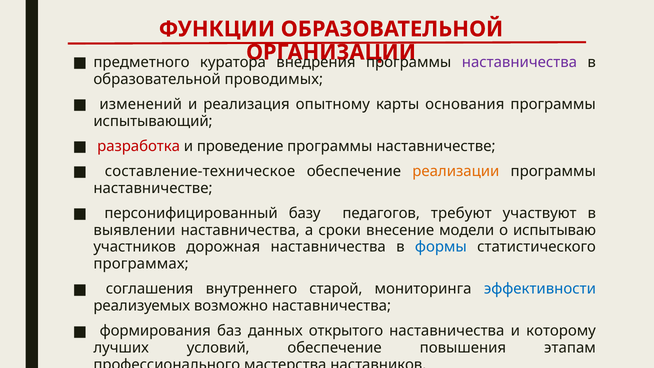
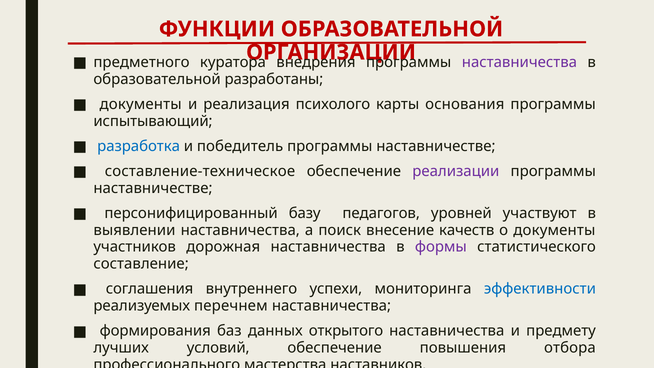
проводимых: проводимых -> разработаны (274, 79)
изменений: изменений -> документы (141, 104)
опытному: опытному -> психолого (333, 104)
разработка colour: red -> blue (139, 146)
проведение: проведение -> победитель (240, 146)
реализации colour: orange -> purple (456, 171)
требуют: требуют -> уровней (461, 213)
сроки: сроки -> поиск (340, 230)
модели: модели -> качеств (467, 230)
о испытываю: испытываю -> документы (554, 230)
формы colour: blue -> purple (441, 247)
программах: программах -> составление (141, 264)
старой: старой -> успехи (336, 289)
возможно: возможно -> перечнем (231, 306)
которому: которому -> предмету (561, 331)
этапам: этапам -> отбора (570, 348)
